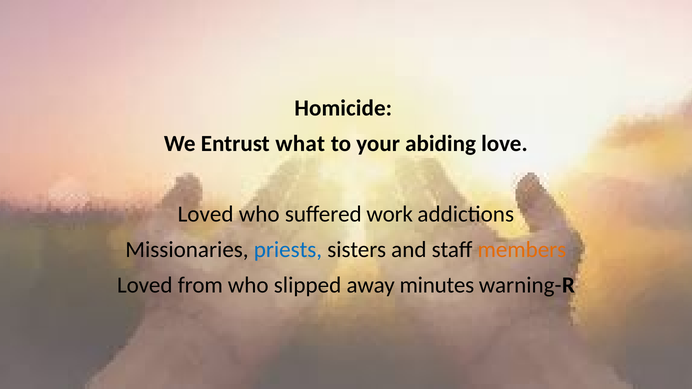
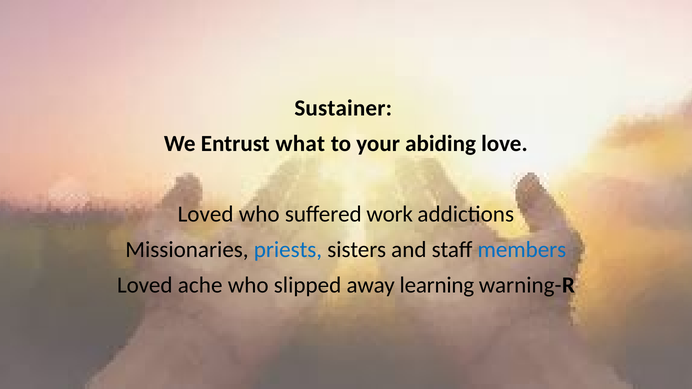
Homicide: Homicide -> Sustainer (343, 108)
members colour: orange -> blue (522, 250)
from: from -> ache (200, 285)
minutes: minutes -> learning (437, 285)
